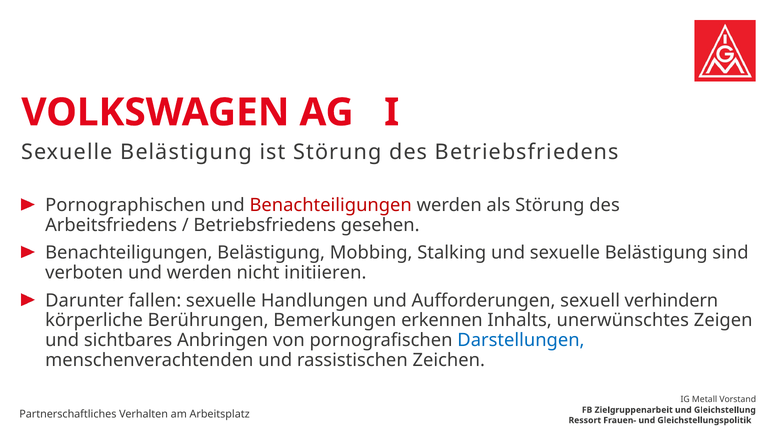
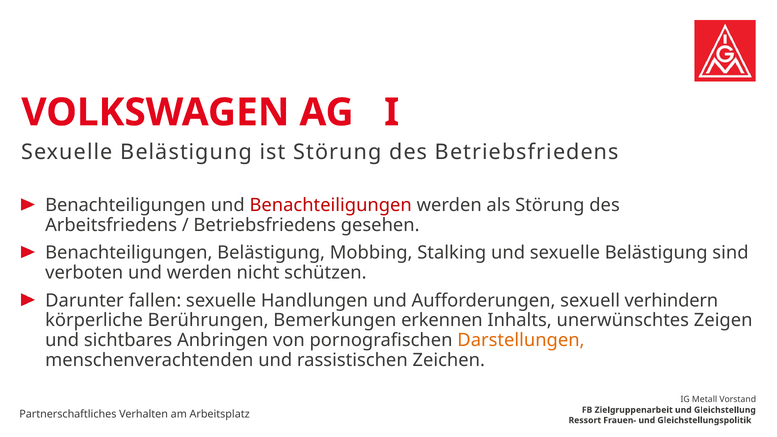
Pornographischen: Pornographischen -> Benachteiligungen (126, 205)
initiieren: initiieren -> schützen (325, 273)
Darstellungen colour: blue -> orange (521, 340)
